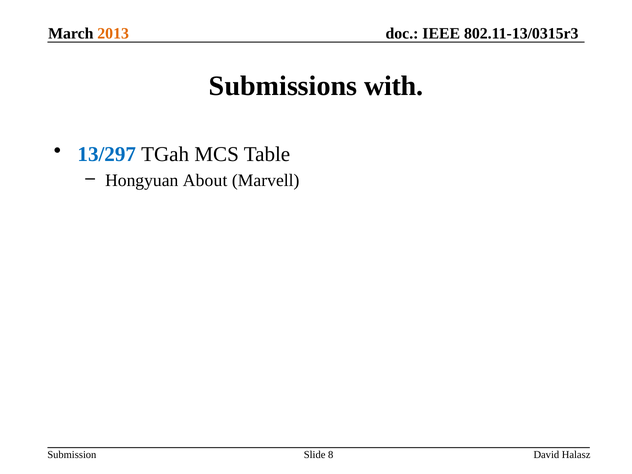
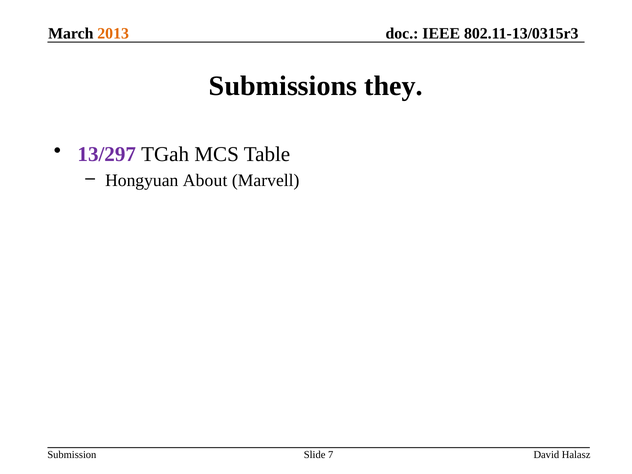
with: with -> they (394, 86)
13/297 colour: blue -> purple (107, 154)
8: 8 -> 7 (331, 455)
